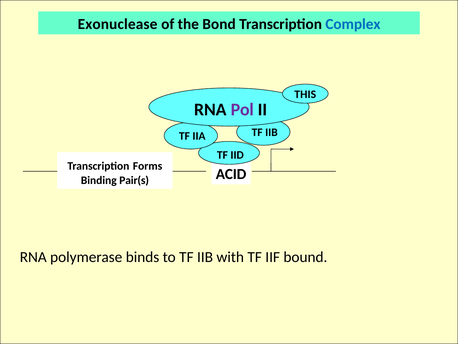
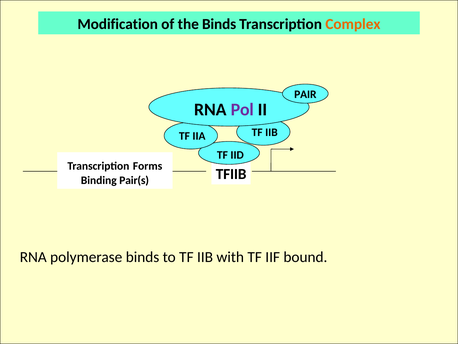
Exonuclease: Exonuclease -> Modification (118, 24)
the Bond: Bond -> Binds (219, 24)
Complex colour: blue -> orange (353, 24)
THIS: THIS -> PAIR (305, 94)
ACID: ACID -> TFIIB (231, 174)
